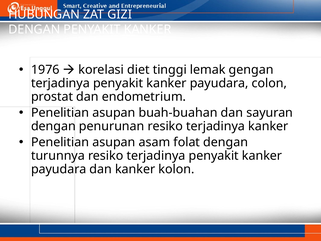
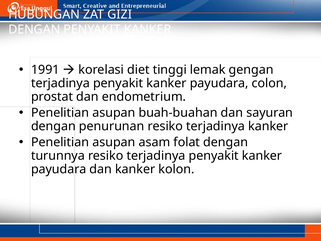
1976: 1976 -> 1991 (45, 70)
